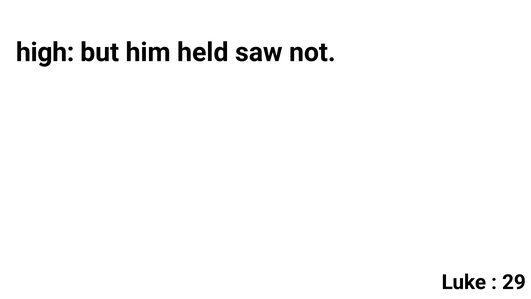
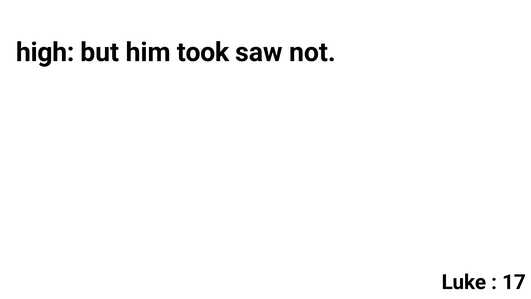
held: held -> took (203, 52)
29: 29 -> 17 (514, 282)
